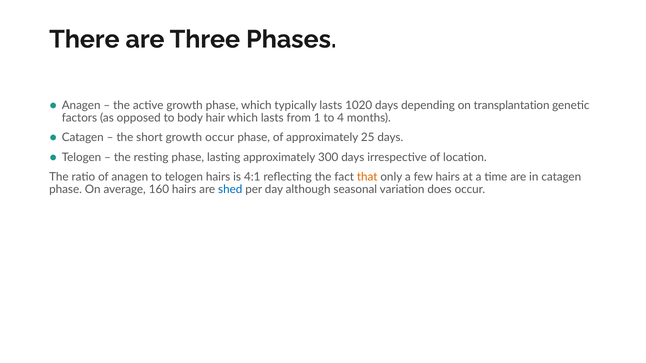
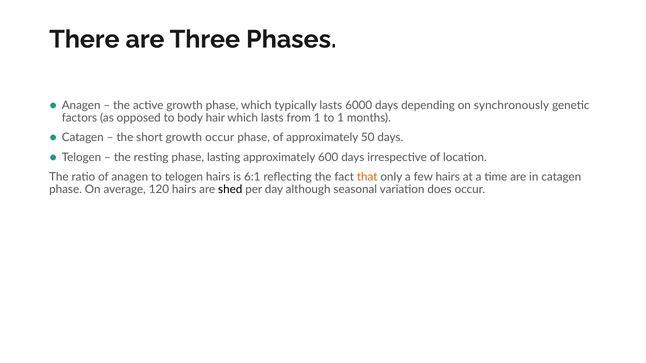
1020: 1020 -> 6000 (359, 105)
transplantation: transplantation -> synchronously (511, 105)
to 4: 4 -> 1 (341, 118)
25: 25 -> 50 (368, 138)
300: 300 -> 600 (328, 157)
4:1: 4:1 -> 6:1 (252, 177)
160: 160 -> 120 (159, 190)
shed colour: blue -> black (230, 190)
